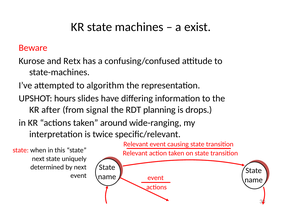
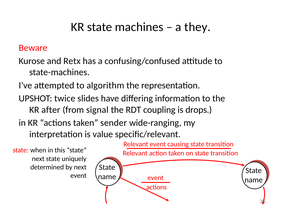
exist: exist -> they (197, 27)
hours: hours -> twice (65, 99)
planning: planning -> coupling (159, 110)
around: around -> sender (114, 123)
twice: twice -> value (103, 134)
